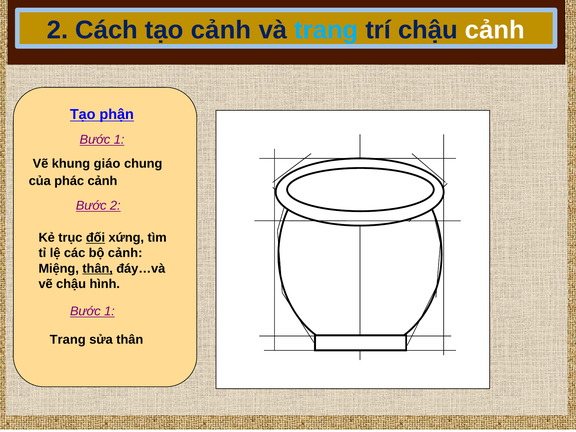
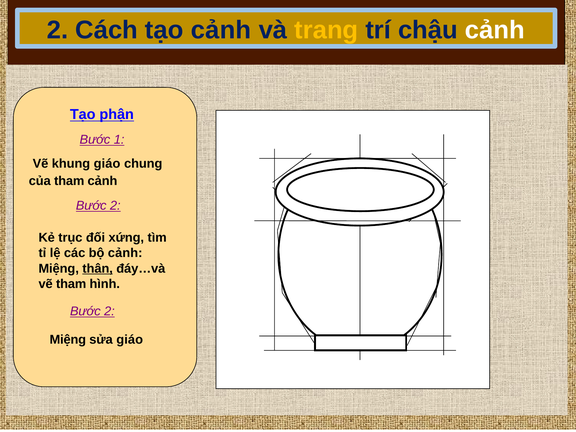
trang colour: light blue -> yellow (326, 30)
của phác: phác -> tham (69, 181)
đối underline: present -> none (96, 238)
vẽ chậu: chậu -> tham (71, 284)
1: 1 -> 2 (109, 311)
Trang: Trang -> Miệng (68, 339)
sửa thân: thân -> giáo (130, 339)
